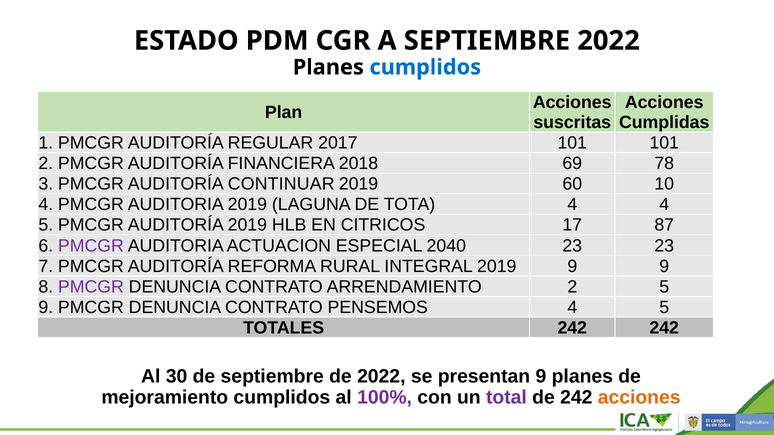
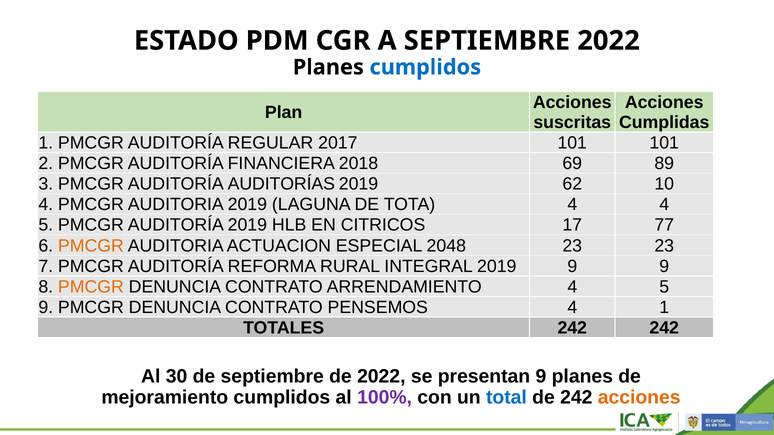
78: 78 -> 89 (664, 164)
CONTINUAR: CONTINUAR -> AUDITORÍAS (281, 184)
60: 60 -> 62 (572, 184)
87: 87 -> 77 (664, 225)
PMCGR colour: purple -> orange (91, 246)
2040: 2040 -> 2048 (446, 246)
PMCGR colour: purple -> orange (91, 287)
ARRENDAMIENTO 2: 2 -> 4 (572, 287)
PENSEMOS 4 5: 5 -> 1 (664, 308)
total colour: purple -> blue (506, 398)
